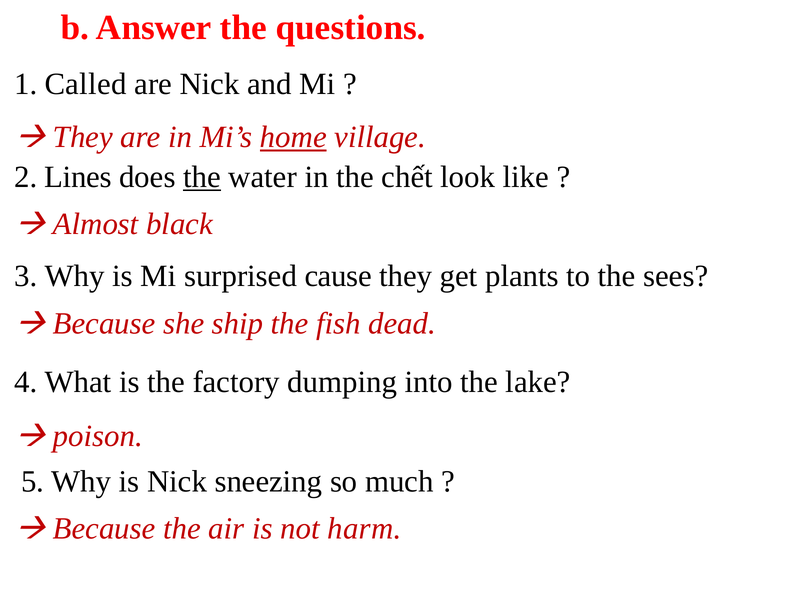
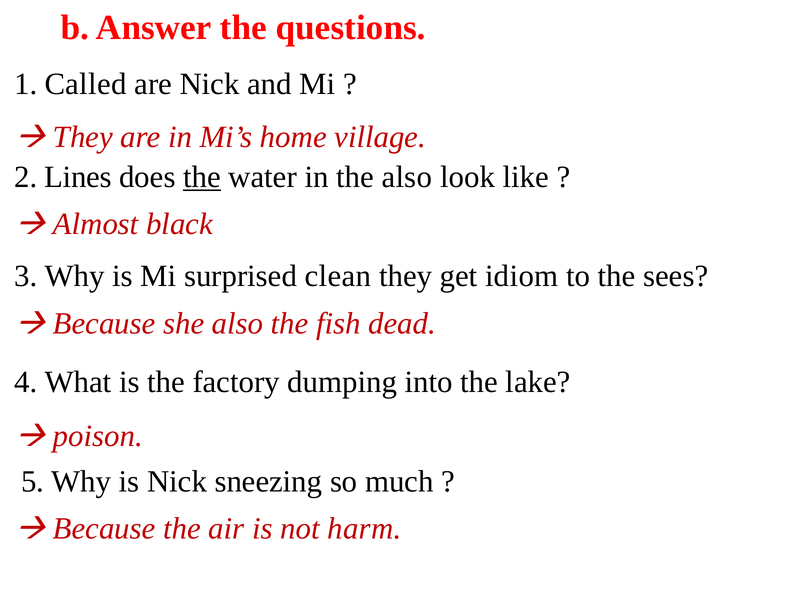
home underline: present -> none (293, 137)
the chết: chết -> also (407, 177)
cause: cause -> clean (338, 276)
plants: plants -> idiom (522, 276)
she ship: ship -> also (238, 323)
